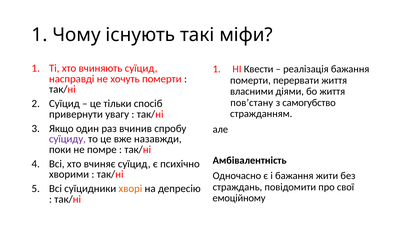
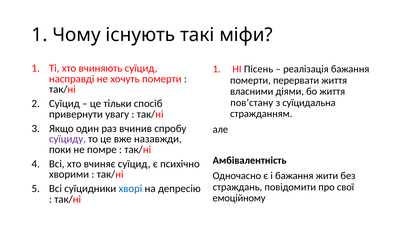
Квести: Квести -> Пісень (259, 69)
самогубство: самогубство -> суїцидальна (309, 103)
хворі colour: orange -> blue (130, 189)
